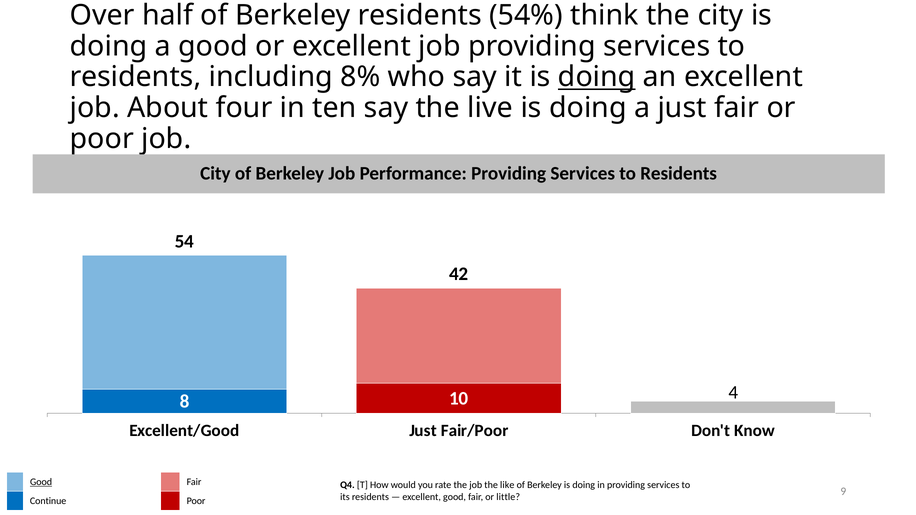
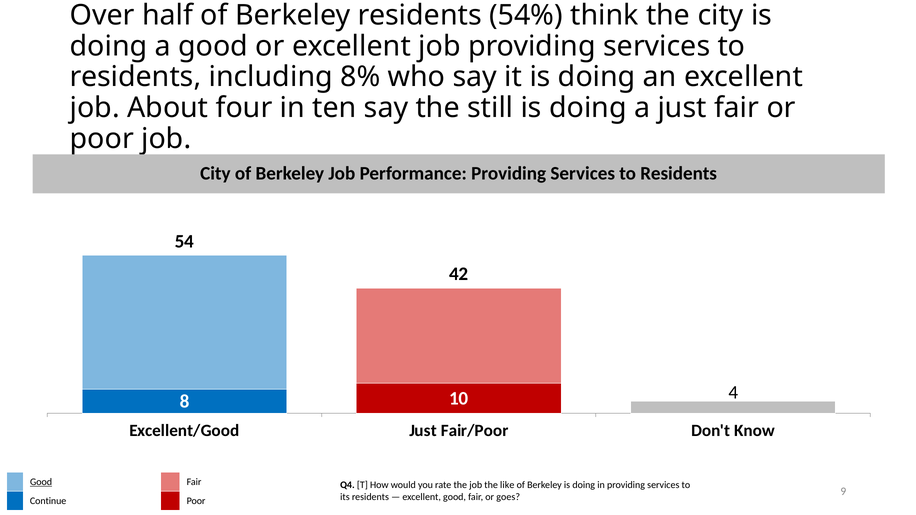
doing underline: present -> none (597, 77)
live: live -> still (490, 108)
little: little -> goes (508, 497)
